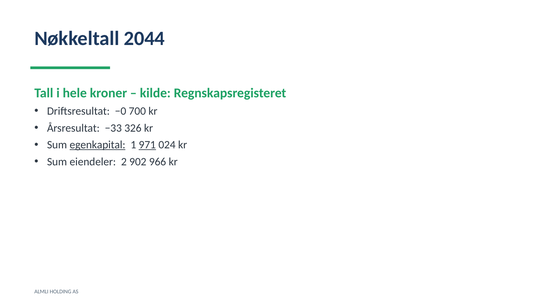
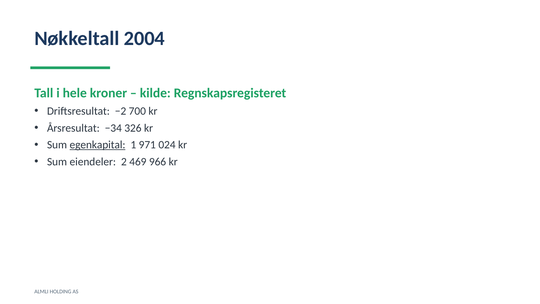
2044: 2044 -> 2004 (144, 39)
−0: −0 -> −2 (121, 111)
−33: −33 -> −34 (113, 128)
971 underline: present -> none (147, 145)
902: 902 -> 469 (138, 162)
